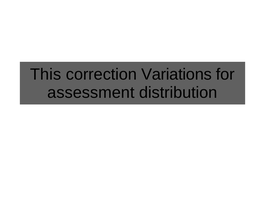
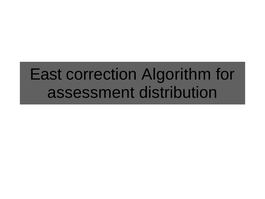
This: This -> East (46, 74)
Variations: Variations -> Algorithm (176, 74)
